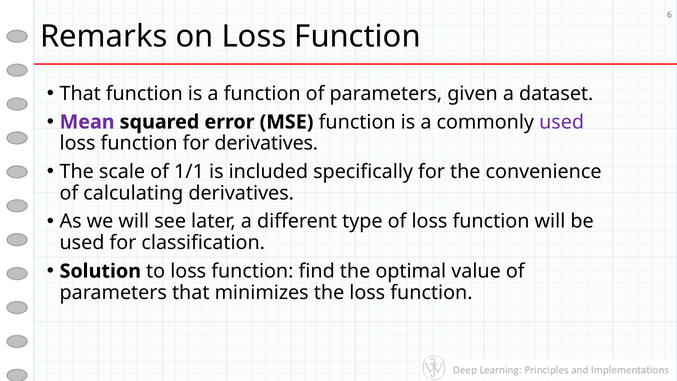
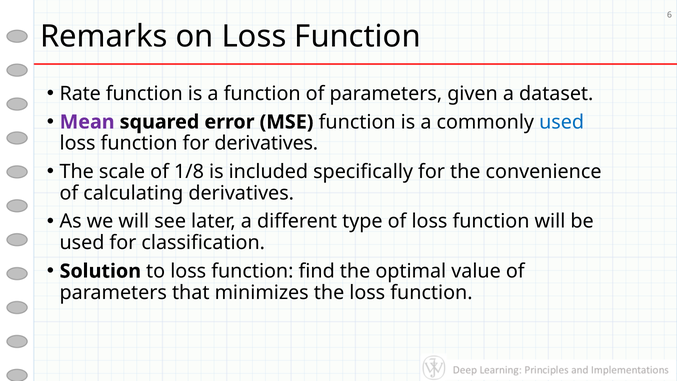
That: That -> Rate (80, 94)
used colour: purple -> blue (562, 122)
1/1: 1/1 -> 1/8 (189, 172)
